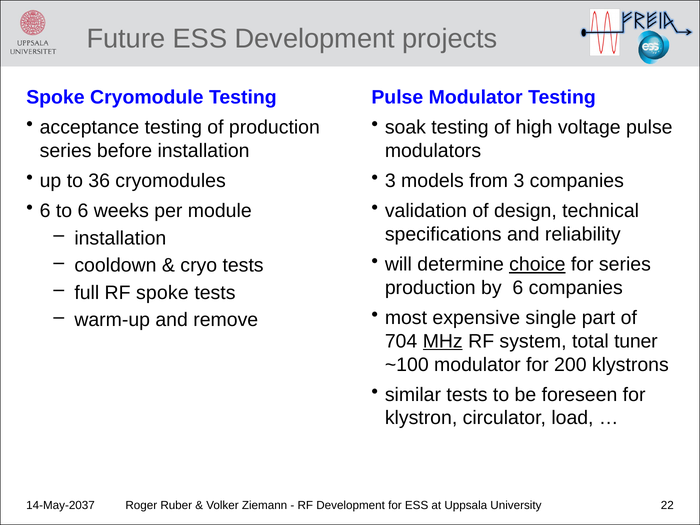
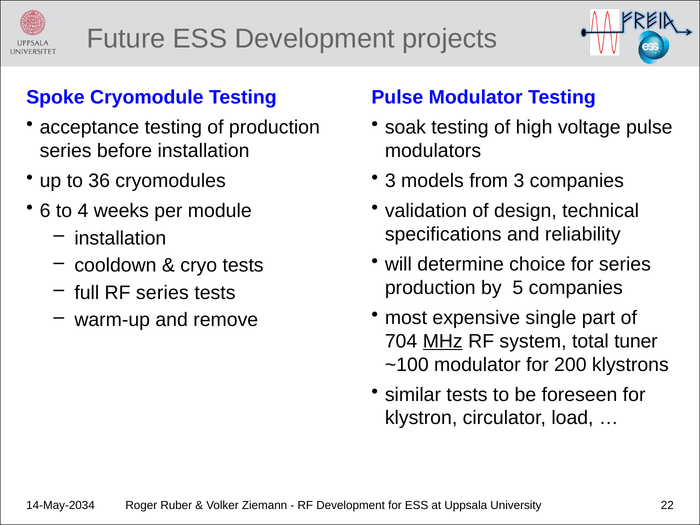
to 6: 6 -> 4 (83, 211)
choice underline: present -> none (537, 264)
by 6: 6 -> 5 (518, 288)
RF spoke: spoke -> series (162, 293)
14-May-2037: 14-May-2037 -> 14-May-2034 (60, 505)
